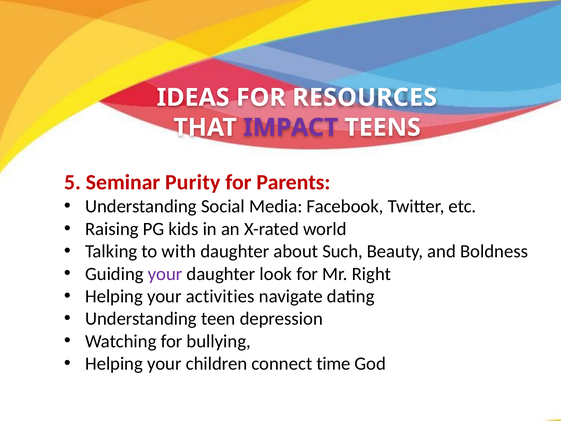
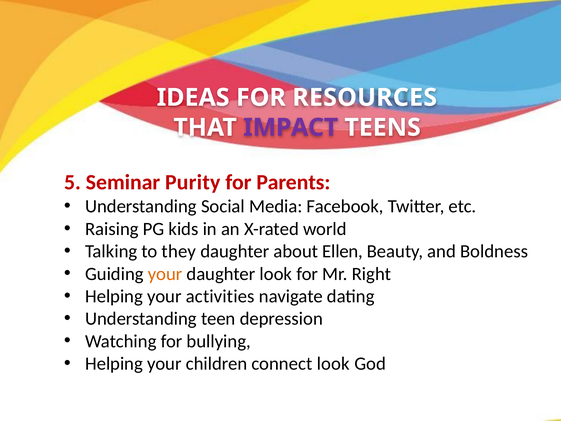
with: with -> they (179, 251)
Such: Such -> Ellen (343, 251)
your colour: purple -> orange (165, 274)
connect time: time -> look (333, 363)
